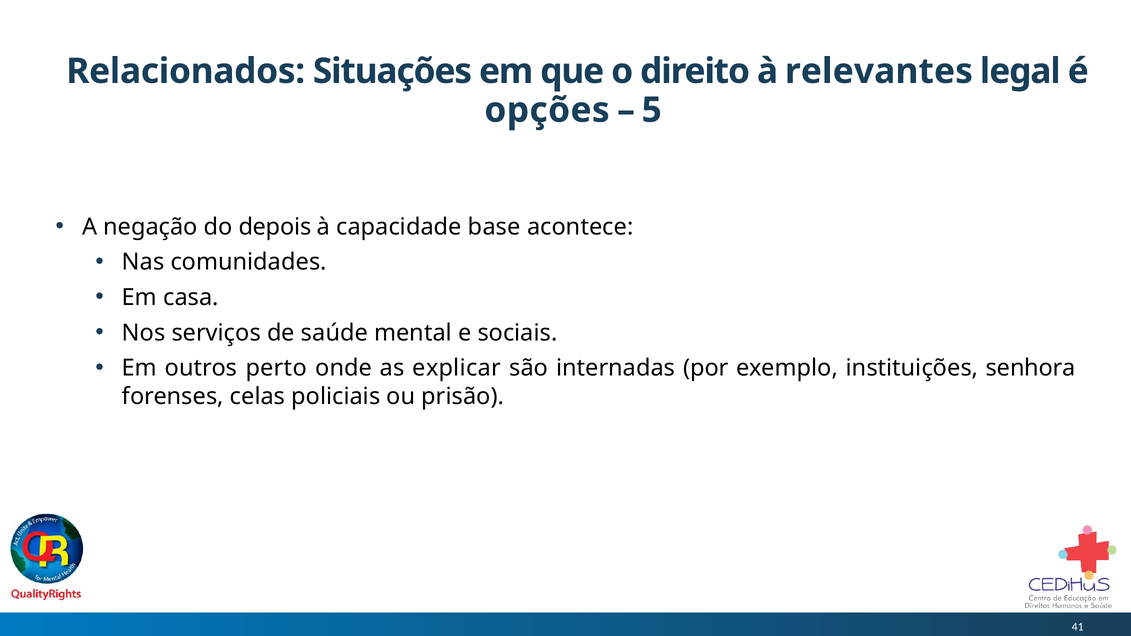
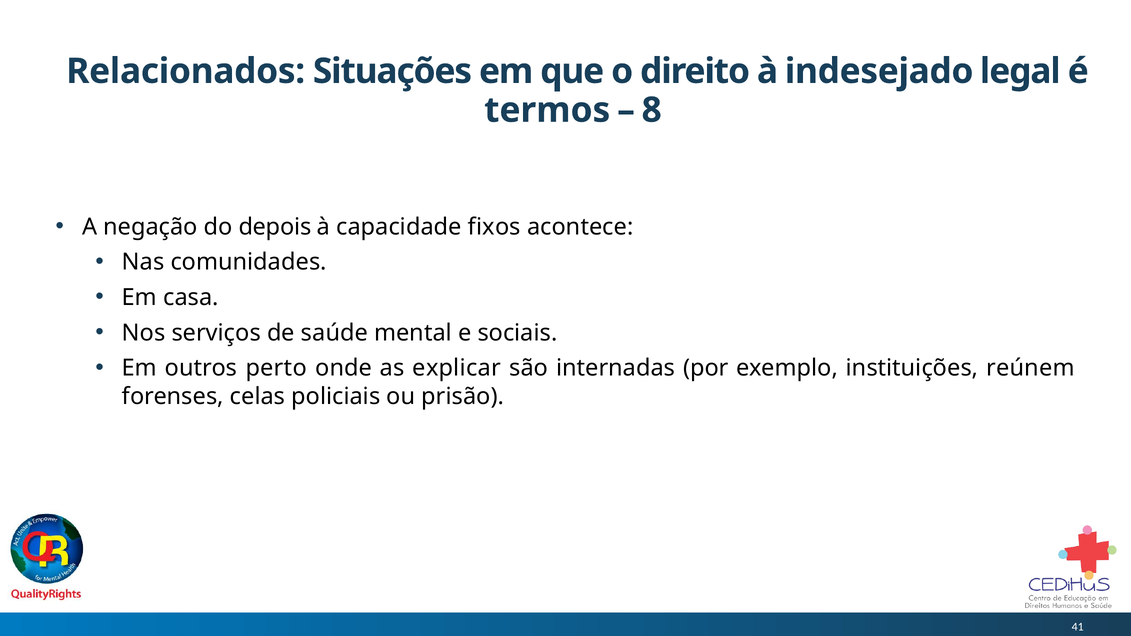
relevantes: relevantes -> indesejado (879, 71)
opções: opções -> termos (547, 110)
5: 5 -> 8 (652, 110)
base: base -> fixos (494, 227)
senhora: senhora -> reúnem (1030, 368)
